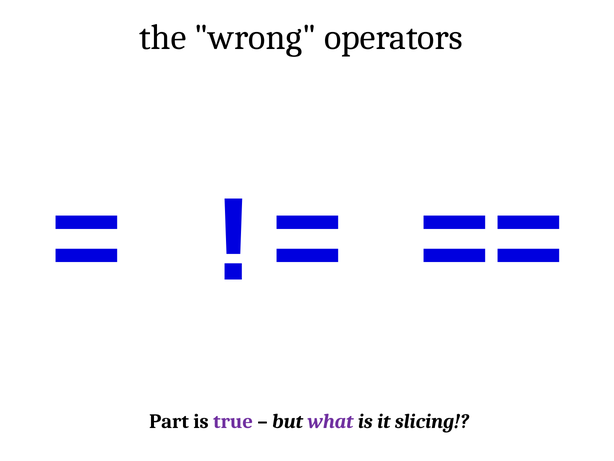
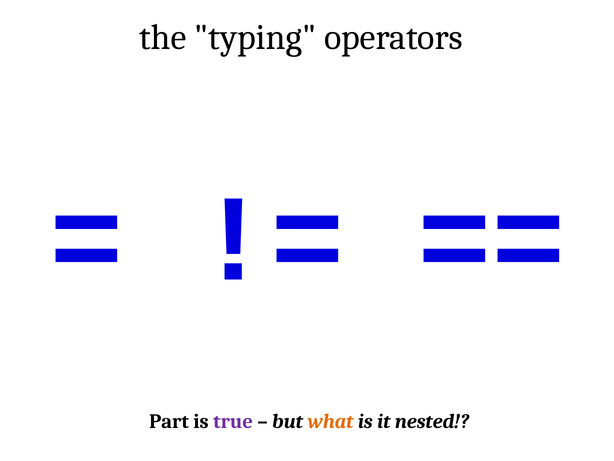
wrong: wrong -> typing (255, 37)
what colour: purple -> orange (330, 421)
slicing: slicing -> nested (432, 421)
